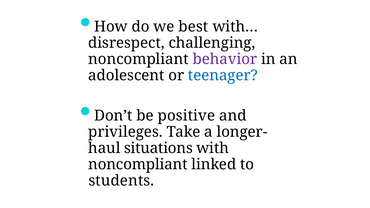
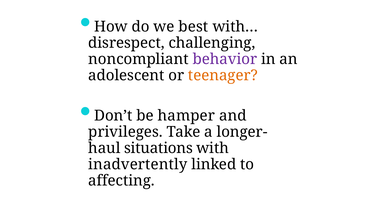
teenager colour: blue -> orange (223, 75)
positive: positive -> hamper (186, 116)
noncompliant: noncompliant -> inadvertently (138, 165)
students: students -> affecting (121, 181)
